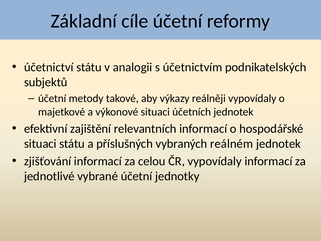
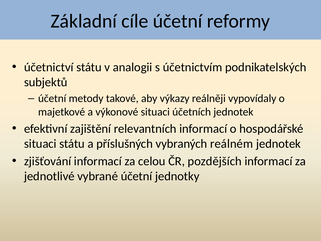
ČR vypovídaly: vypovídaly -> pozdějších (215, 161)
